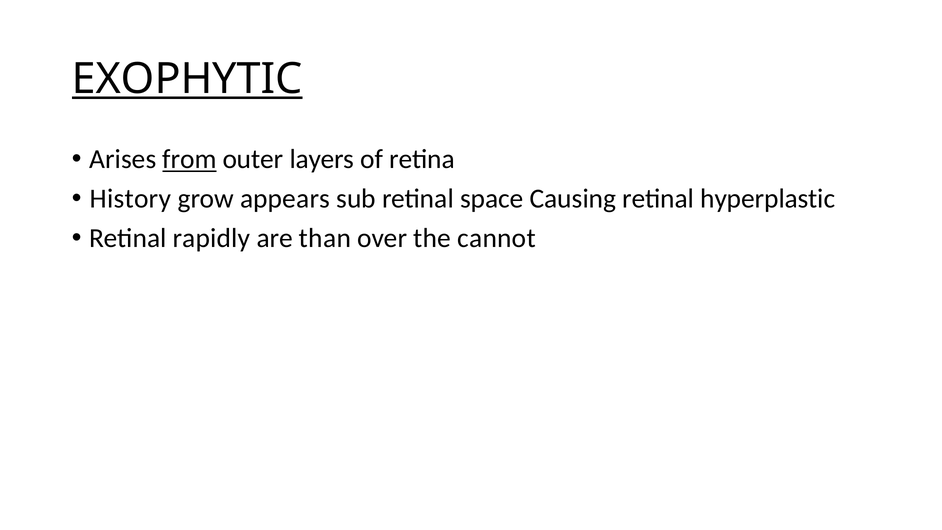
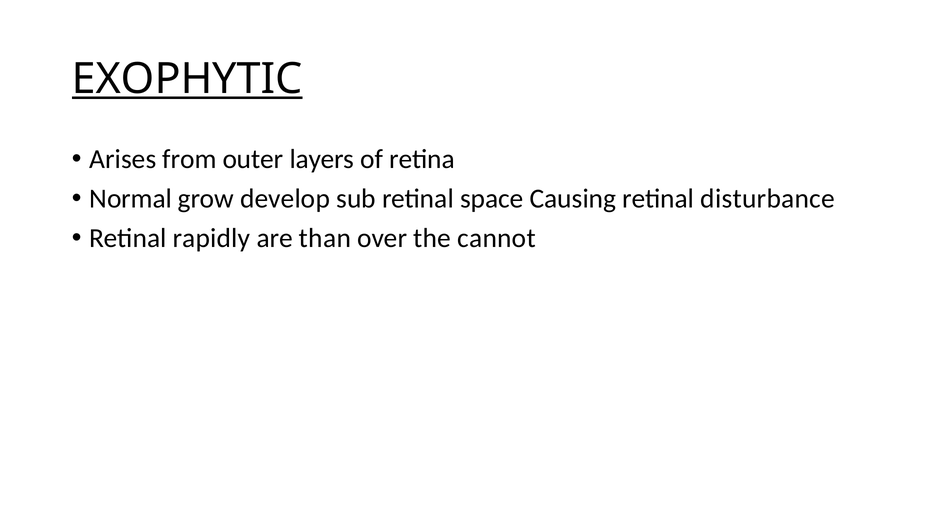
from underline: present -> none (189, 159)
History: History -> Normal (131, 199)
appears: appears -> develop (285, 199)
hyperplastic: hyperplastic -> disturbance (768, 199)
